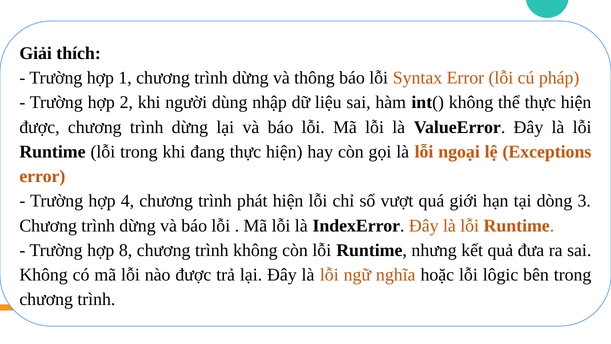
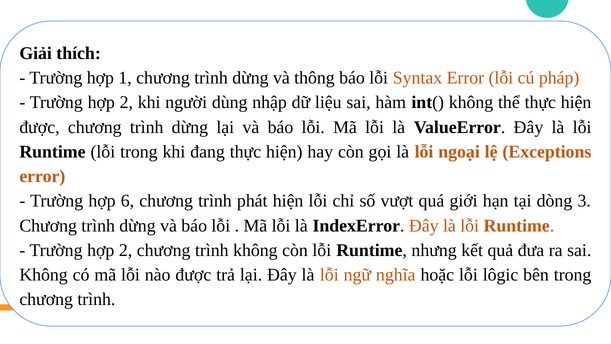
4: 4 -> 6 (127, 201)
8: 8 -> 2 (126, 250)
